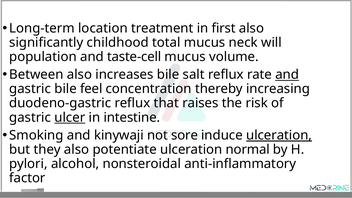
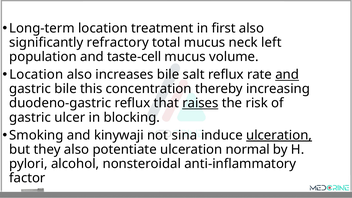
childhood: childhood -> refractory (118, 42)
will: will -> left (271, 42)
Between: Between -> Location (36, 75)
feel: feel -> this (91, 89)
raises underline: none -> present (200, 103)
ulcer underline: present -> none (70, 117)
intestine: intestine -> blocking (132, 117)
sore: sore -> sina (184, 135)
